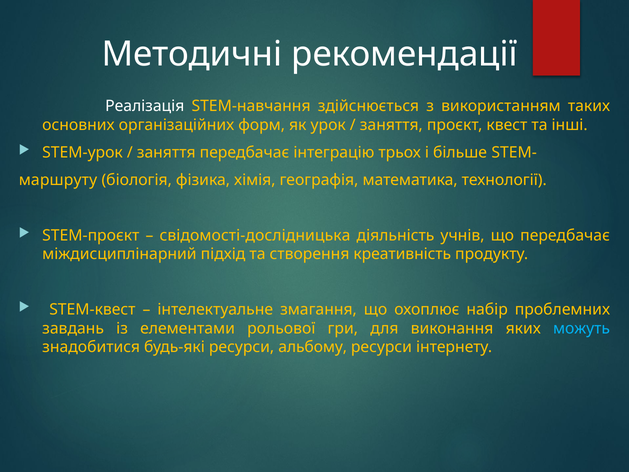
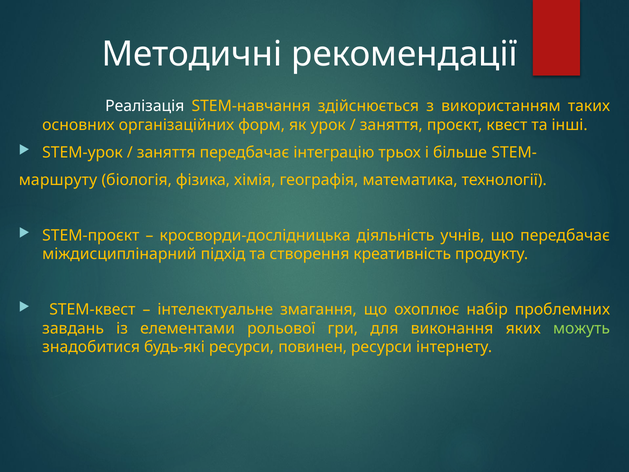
свідомості-дослідницька: свідомості-дослідницька -> кросворди-дослідницька (255, 235)
можуть colour: light blue -> light green (582, 328)
альбому: альбому -> повинен (313, 347)
